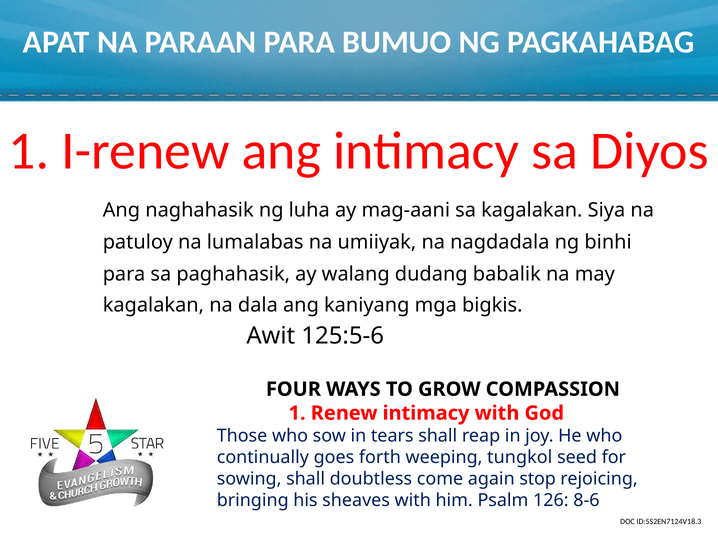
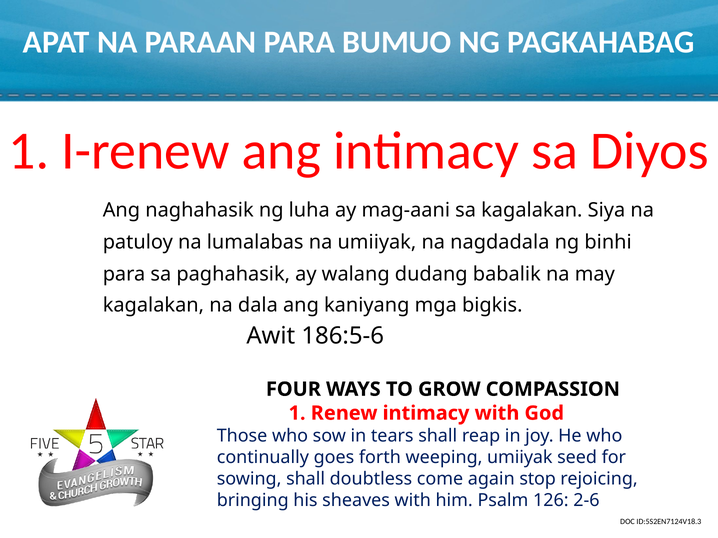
125:5-6: 125:5-6 -> 186:5-6 (343, 336)
weeping tungkol: tungkol -> umiiyak (520, 458)
8-6: 8-6 -> 2-6 (586, 501)
